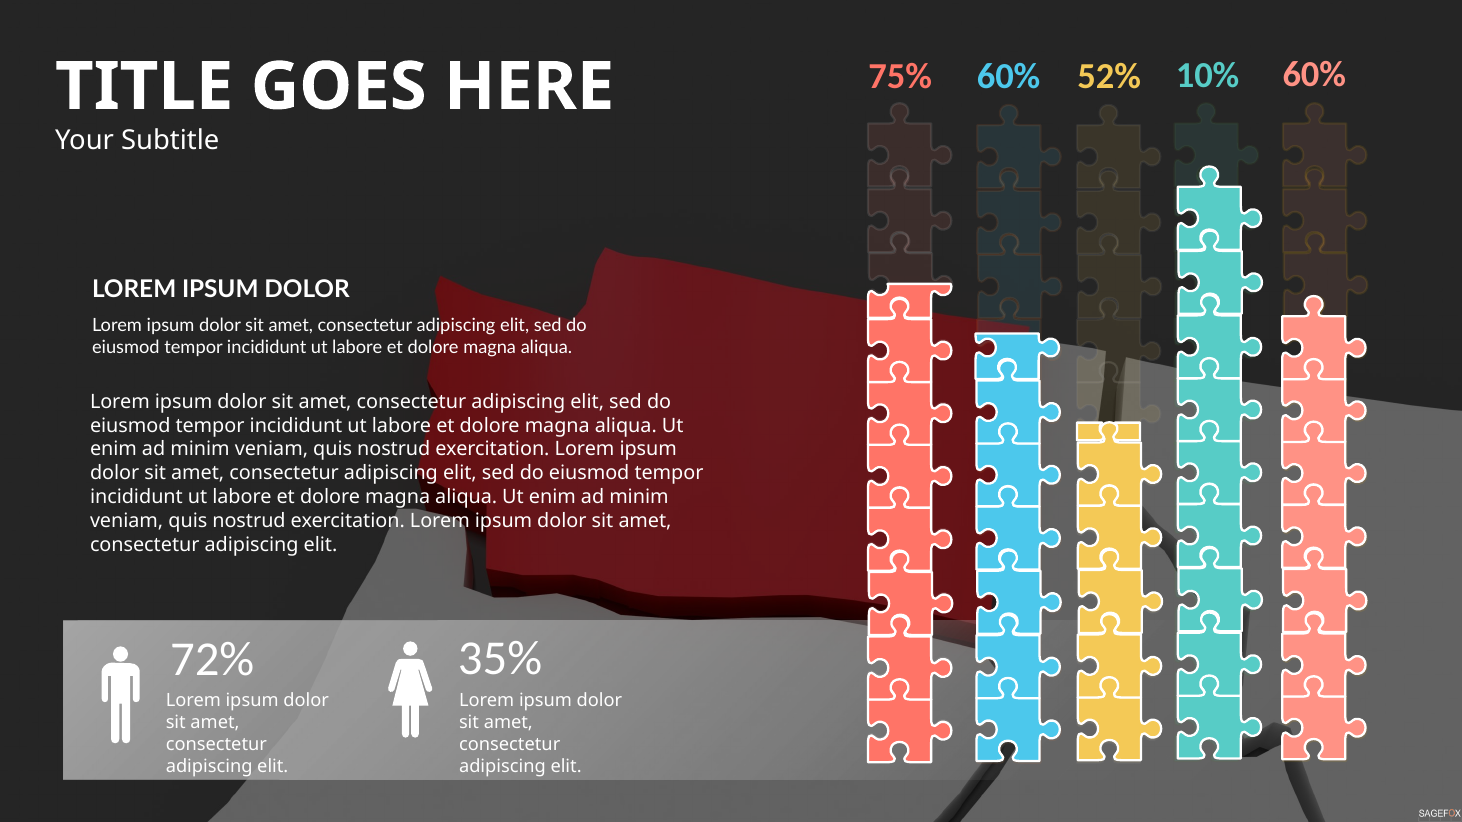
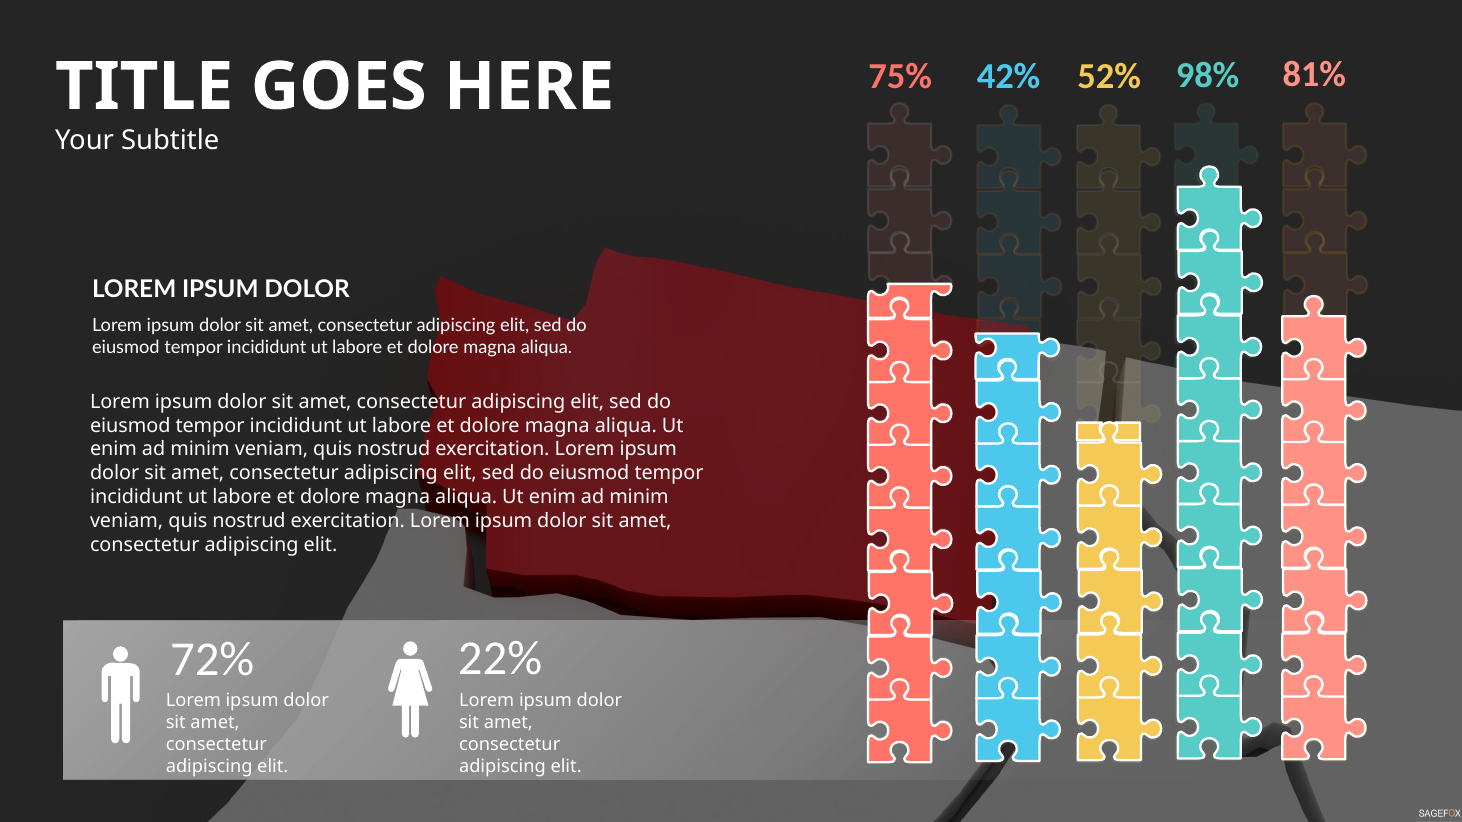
60%: 60% -> 81% (1314, 75)
75% 60%: 60% -> 42% (1009, 76)
10%: 10% -> 98% (1208, 76)
35%: 35% -> 22% (500, 659)
